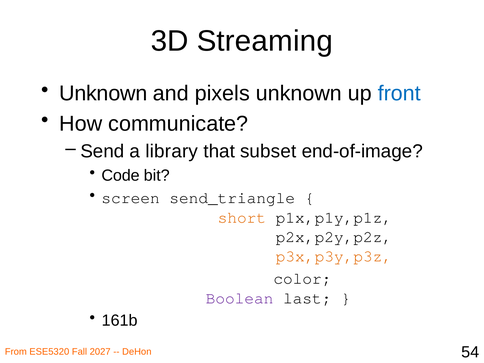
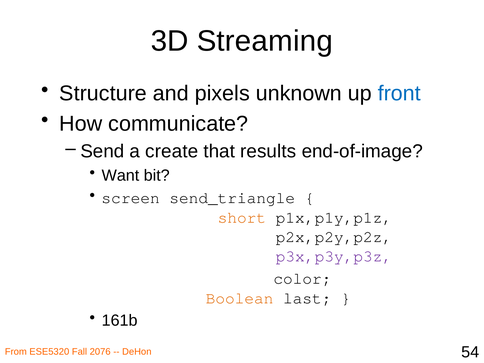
Unknown: Unknown -> Structure (103, 93)
library: library -> create (172, 151)
subset: subset -> results (268, 151)
Code: Code -> Want (120, 175)
p3x,p3y,p3z colour: orange -> purple (334, 256)
Boolean colour: purple -> orange (240, 298)
2027: 2027 -> 2076 (100, 352)
